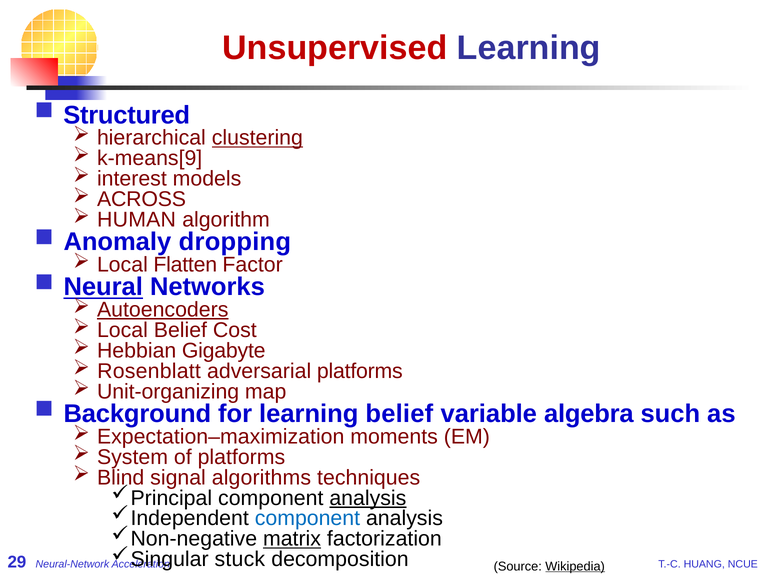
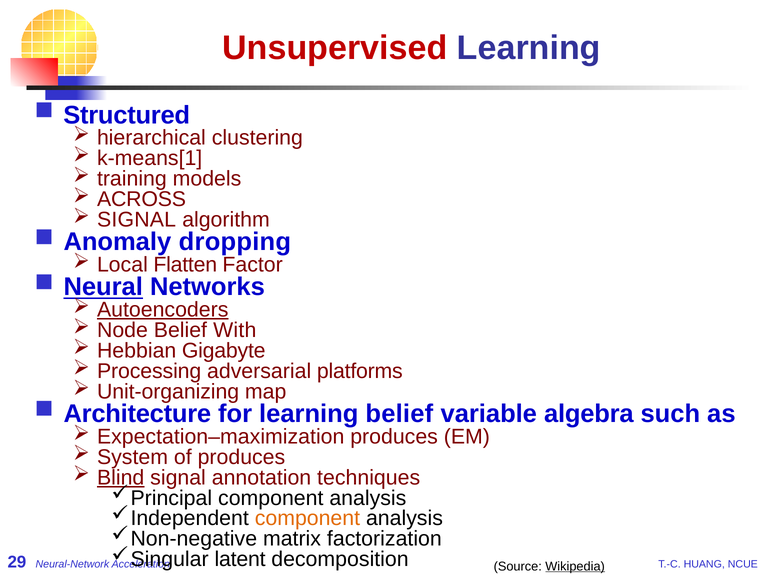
clustering underline: present -> none (257, 138)
k-means[9: k-means[9 -> k-means[1 (150, 158)
interest: interest -> training (132, 179)
HUMAN: HUMAN -> SIGNAL (137, 220)
Local: Local -> Node (122, 330)
Cost: Cost -> With (235, 330)
Rosenblatt: Rosenblatt -> Processing (149, 371)
Background: Background -> Architecture (137, 414)
Expectation–maximization moments: moments -> produces (394, 436)
of platforms: platforms -> produces (241, 457)
Blind underline: none -> present (121, 477)
algorithms: algorithms -> annotation (262, 477)
analysis underline: present -> none (368, 498)
component colour: blue -> orange (307, 518)
matrix underline: present -> none (292, 538)
stuck: stuck -> latent (240, 559)
